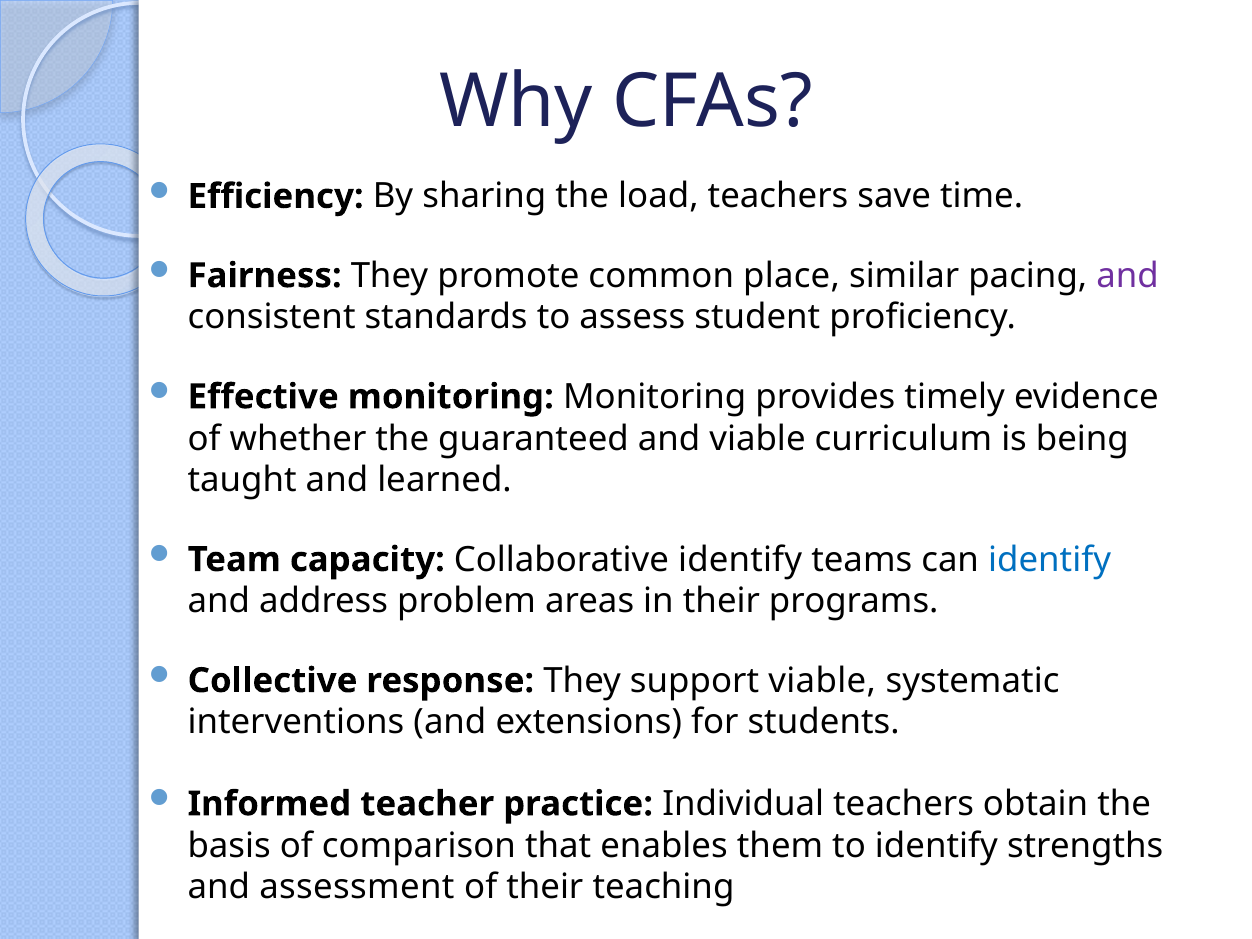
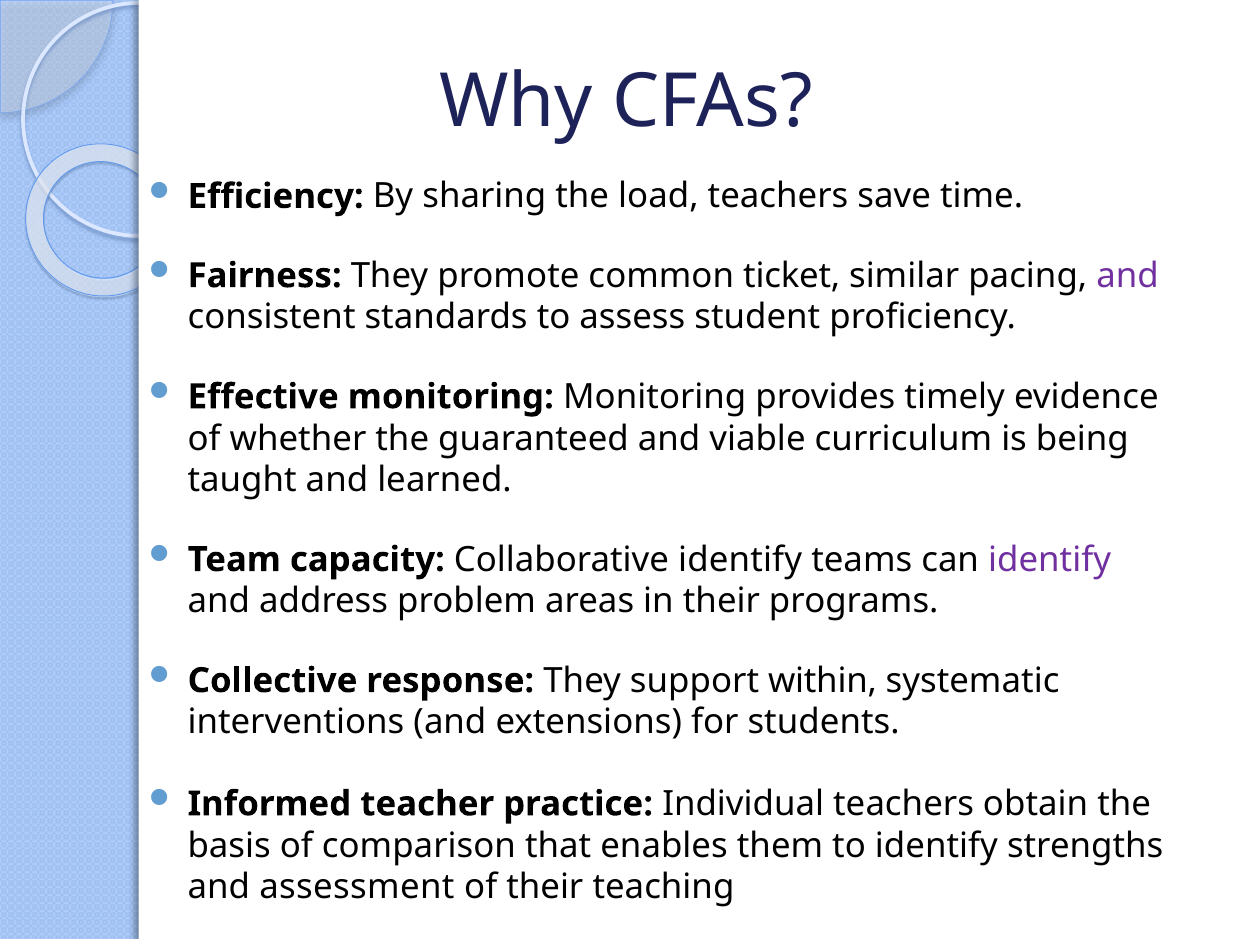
place: place -> ticket (792, 276)
identify colour: blue -> purple (1050, 560)
support viable: viable -> within (822, 681)
